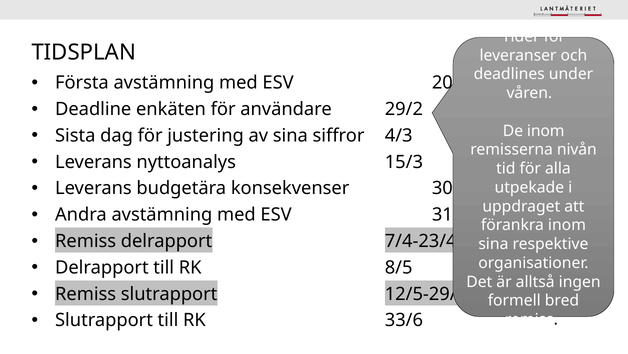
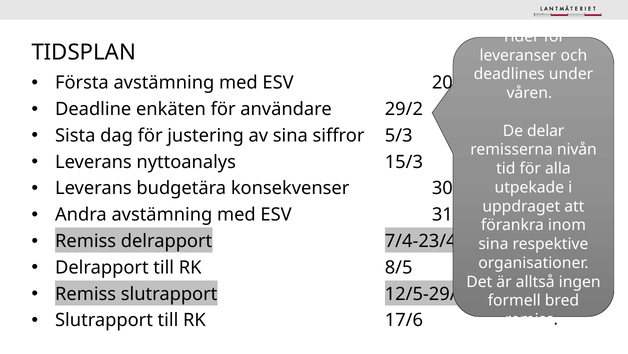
4/3: 4/3 -> 5/3 (399, 135)
De inom: inom -> delar (546, 131)
33/6: 33/6 -> 17/6 (404, 320)
